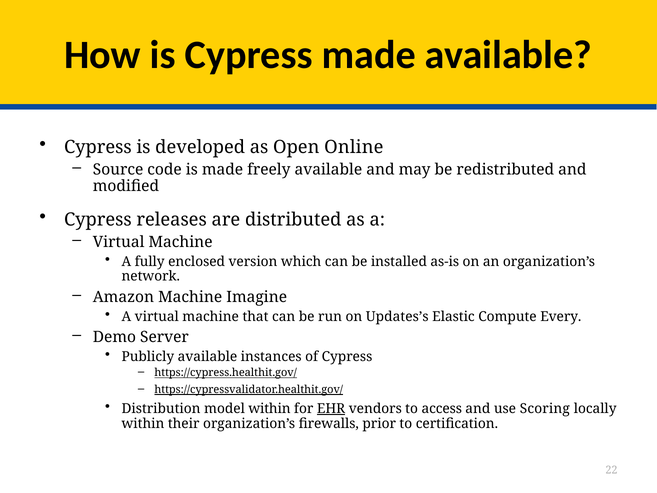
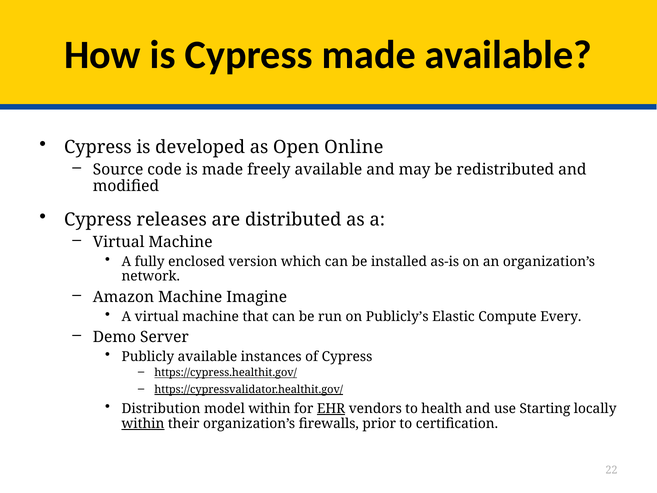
Updates’s: Updates’s -> Publicly’s (397, 316)
access: access -> health (442, 408)
Scoring: Scoring -> Starting (545, 408)
within underline: none -> present (143, 423)
